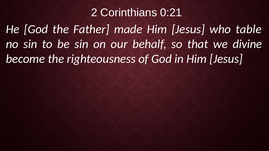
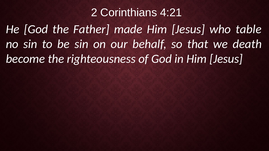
0:21: 0:21 -> 4:21 (171, 13)
divine: divine -> death (247, 44)
